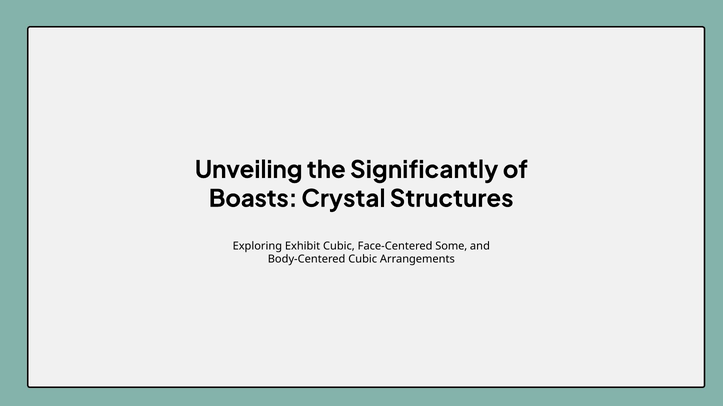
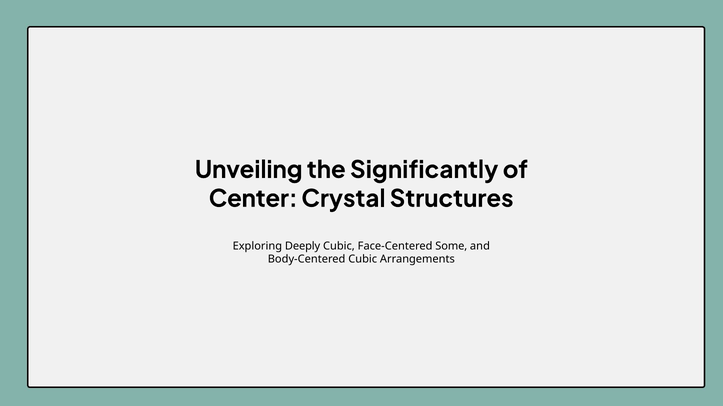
Boasts: Boasts -> Center (253, 199)
Exhibit: Exhibit -> Deeply (303, 247)
